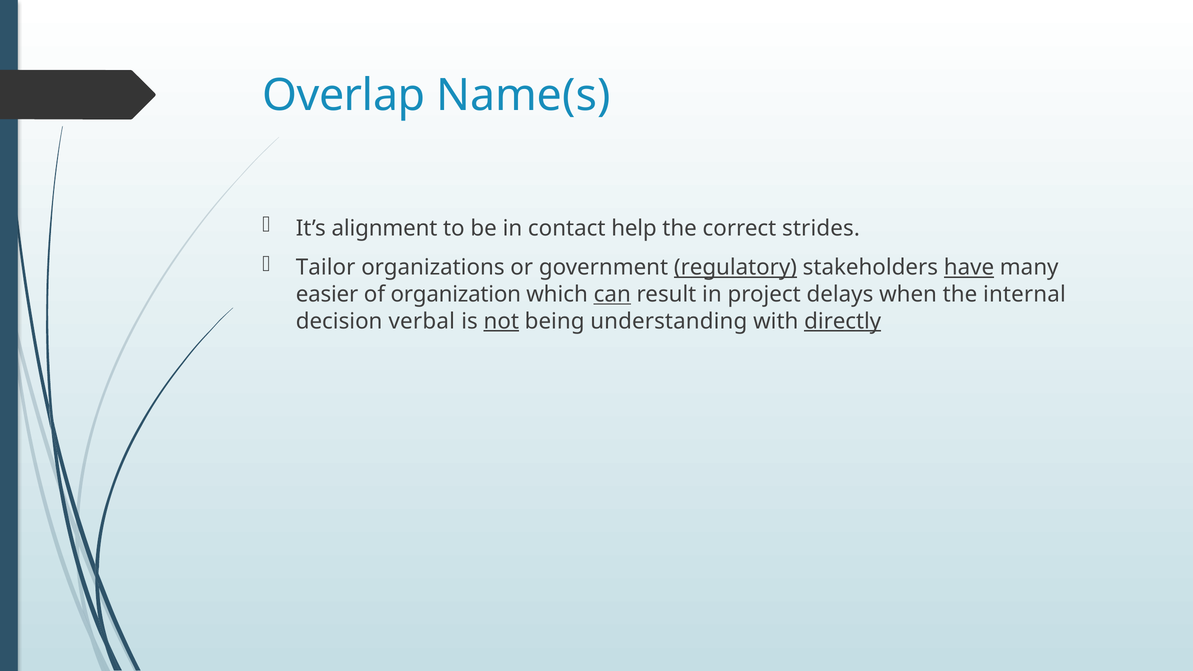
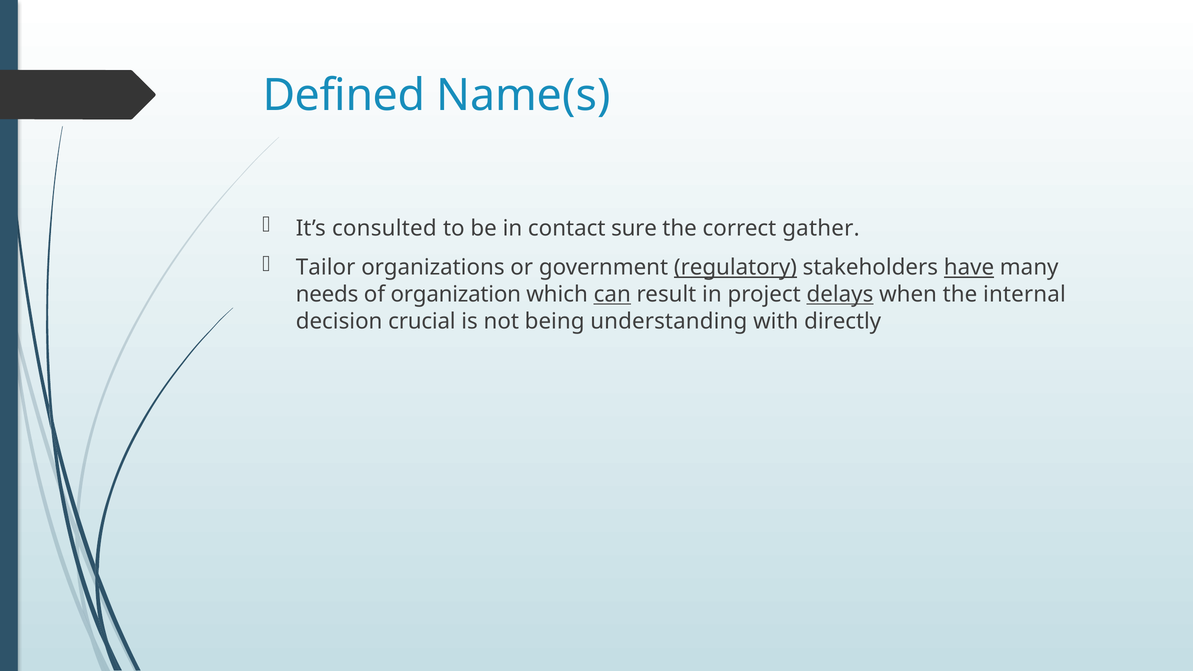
Overlap: Overlap -> Defined (344, 96)
alignment: alignment -> consulted (384, 228)
help: help -> sure (634, 228)
strides: strides -> gather (821, 228)
easier: easier -> needs (327, 294)
delays underline: none -> present (840, 294)
verbal: verbal -> crucial (422, 321)
not underline: present -> none (501, 321)
directly underline: present -> none (843, 321)
